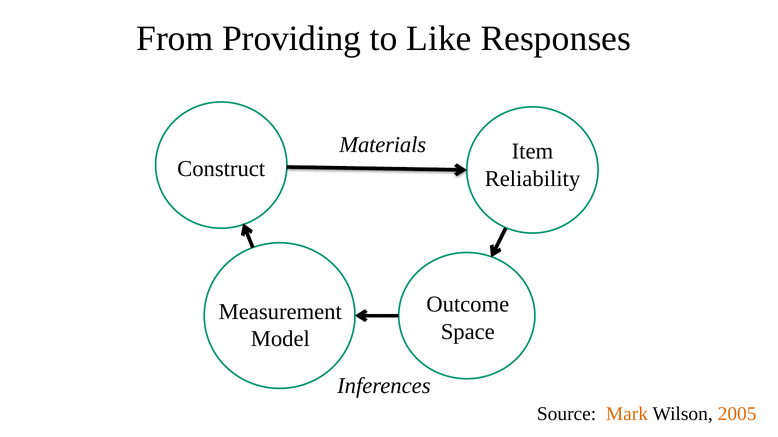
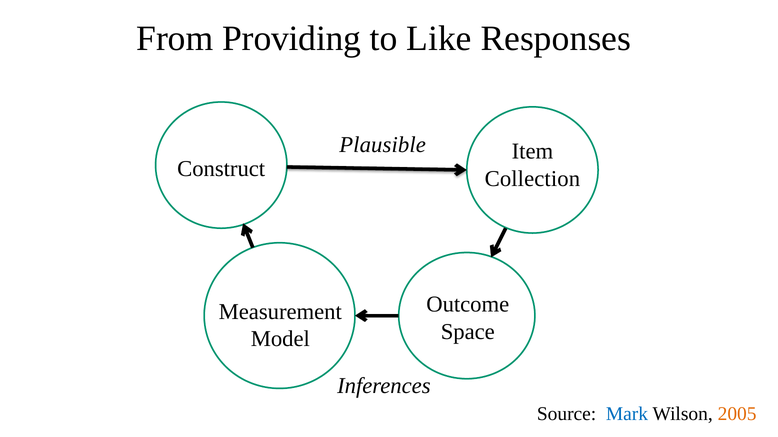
Materials: Materials -> Plausible (383, 145)
Reliability: Reliability -> Collection (532, 179)
Mark colour: orange -> blue (627, 415)
